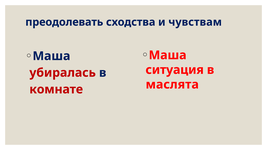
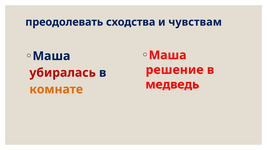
ситуация: ситуация -> решение (175, 70)
маслята: маслята -> медведь (172, 85)
комнате colour: red -> orange (56, 89)
